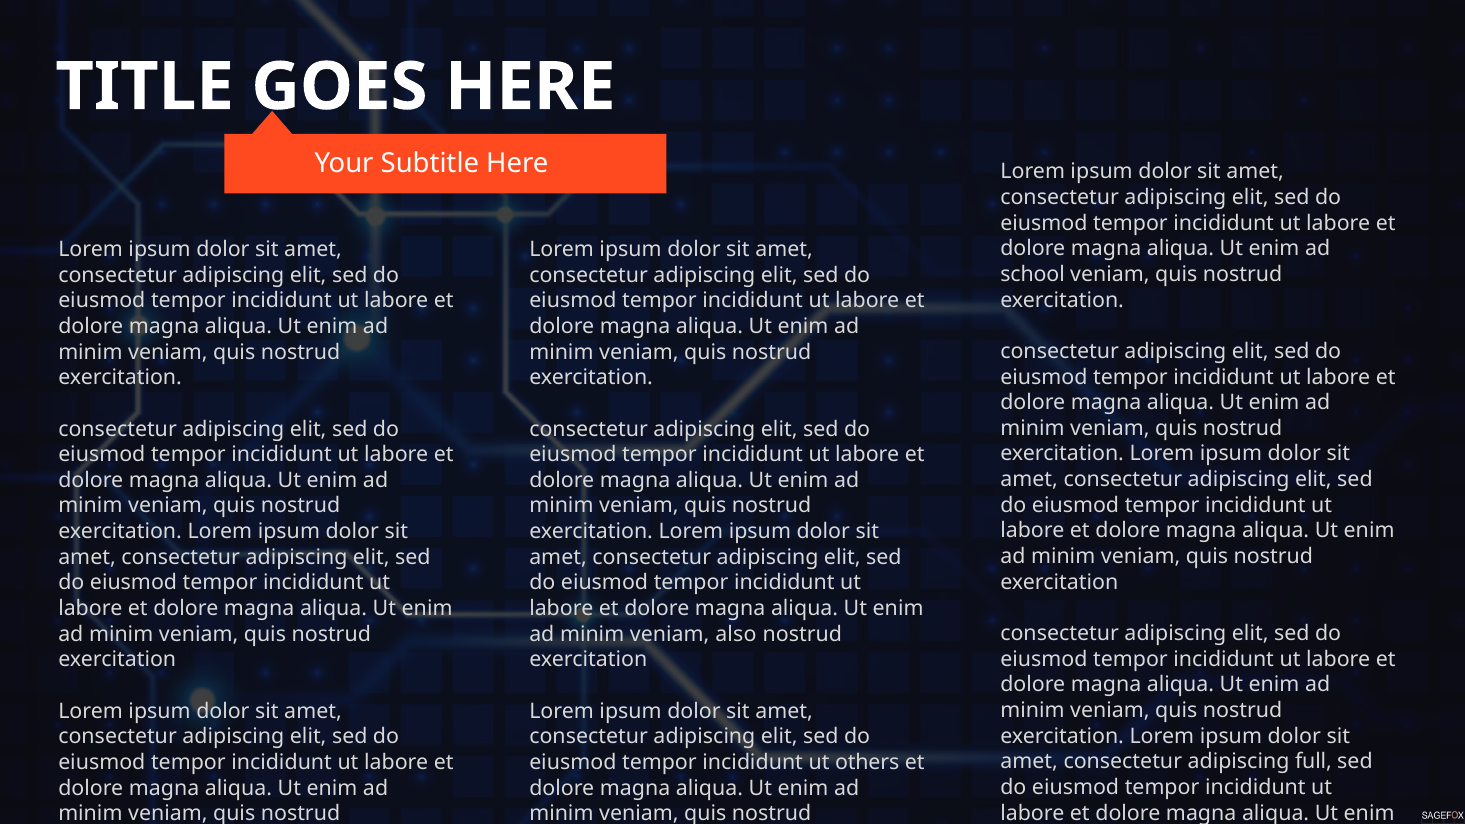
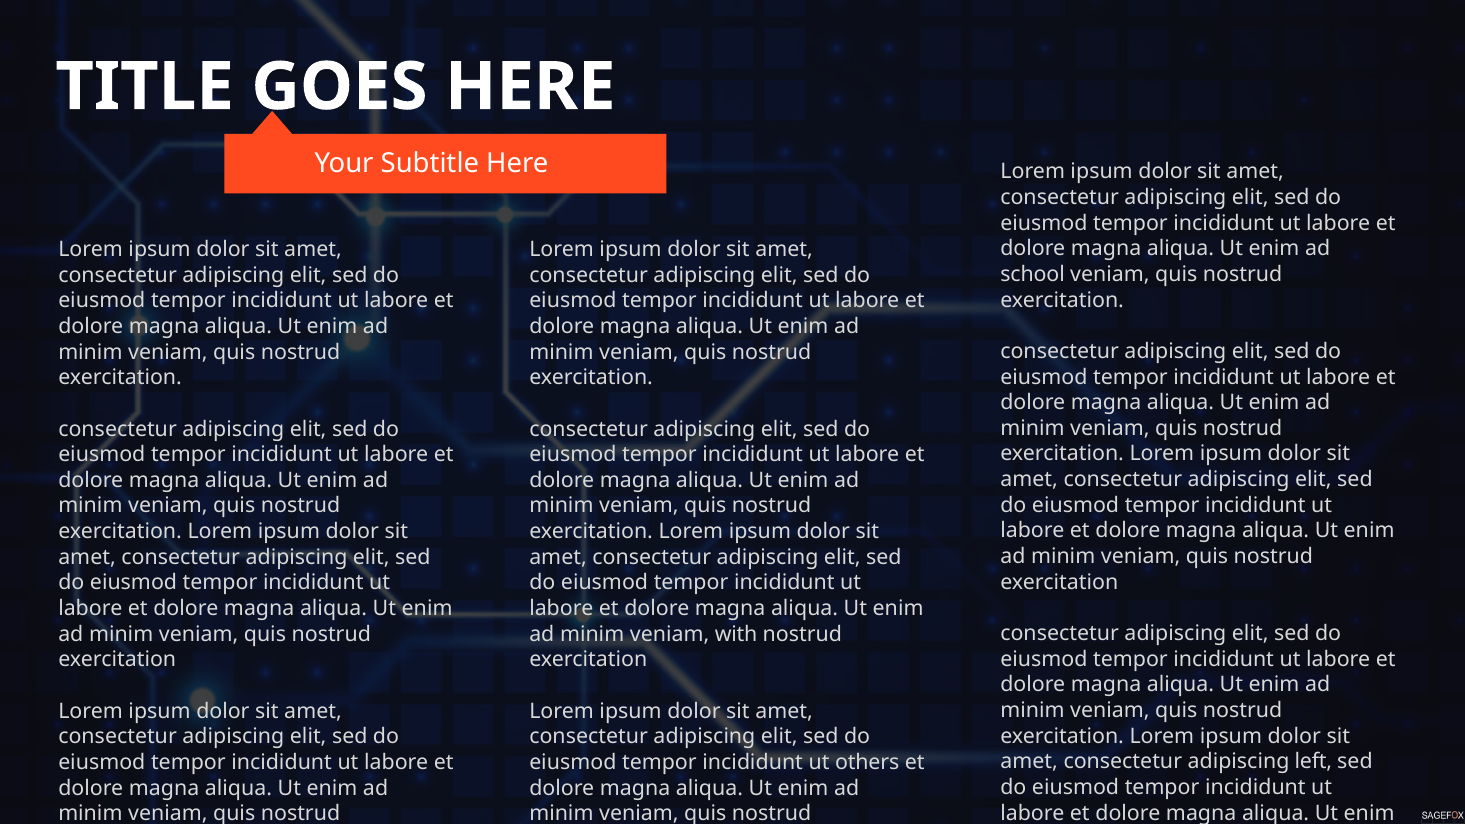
also: also -> with (736, 634)
full: full -> left (1313, 762)
